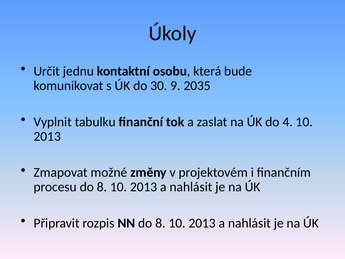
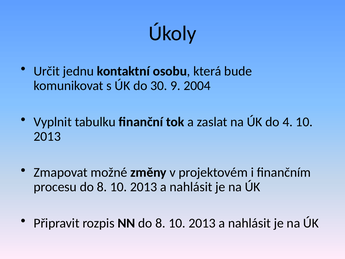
2035: 2035 -> 2004 (197, 86)
